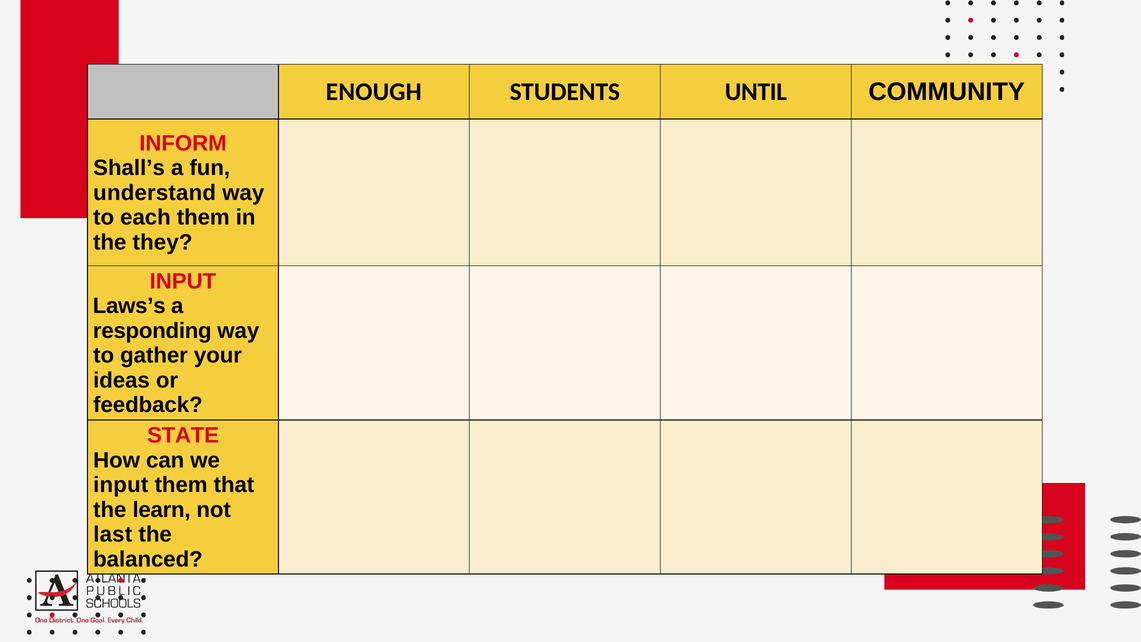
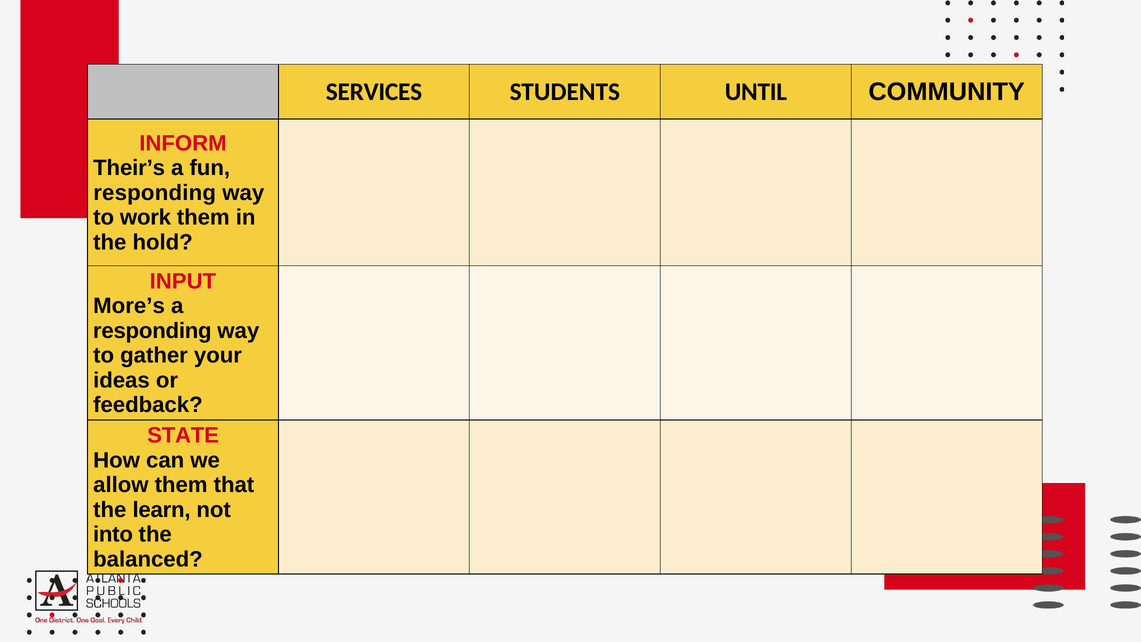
ENOUGH: ENOUGH -> SERVICES (374, 92)
Shall’s: Shall’s -> Their’s (129, 168)
understand: understand -> responding (155, 193)
each: each -> work (146, 217)
they: they -> hold (163, 242)
Laws’s: Laws’s -> More’s (129, 306)
input: input -> allow (121, 485)
last: last -> into (113, 534)
